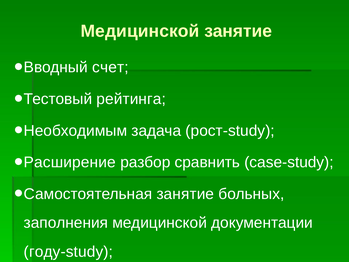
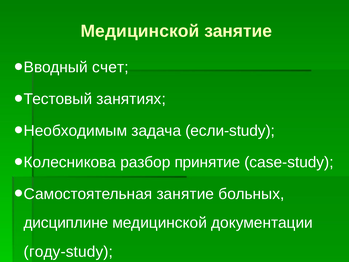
рейтинга: рейтинга -> занятиях (131, 99)
рост-study: рост-study -> если-study (230, 131)
Расширение: Расширение -> Колесникова (70, 162)
сравнить: сравнить -> принятие (207, 162)
заполнения: заполнения -> дисциплине (66, 223)
